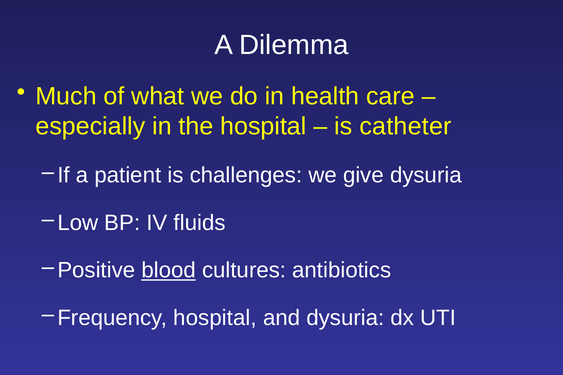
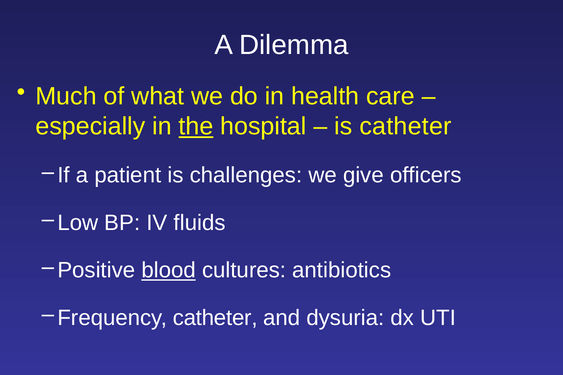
the underline: none -> present (196, 126)
give dysuria: dysuria -> officers (426, 175)
Frequency hospital: hospital -> catheter (215, 318)
